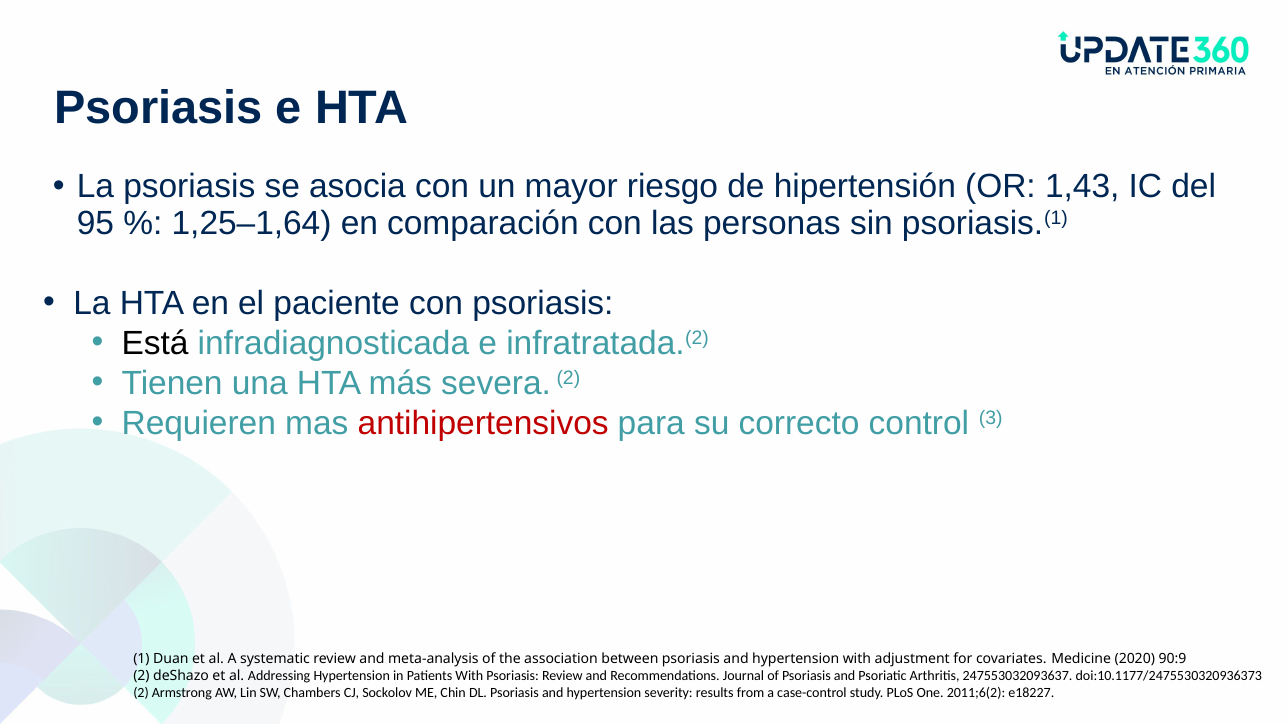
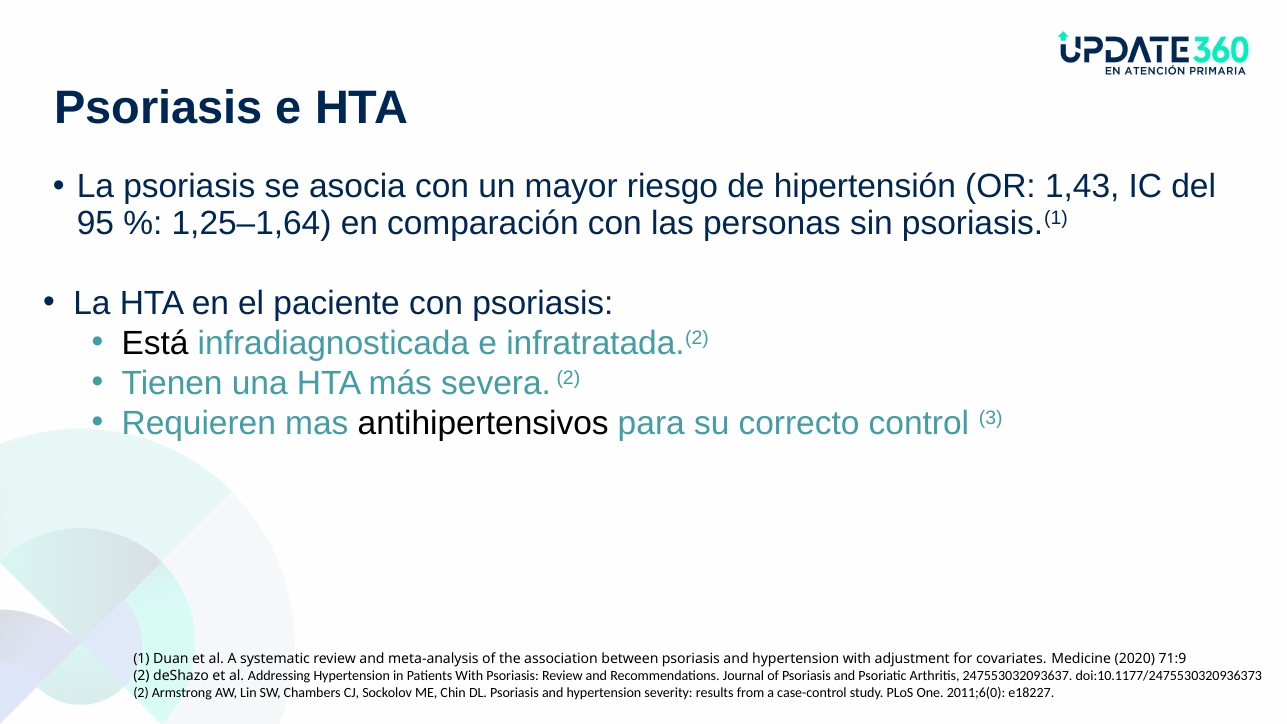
antihipertensivos colour: red -> black (483, 424)
90:9: 90:9 -> 71:9 (1173, 659)
2011;6(2: 2011;6(2 -> 2011;6(0 (976, 692)
